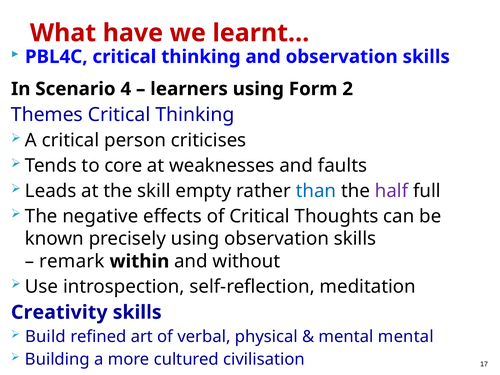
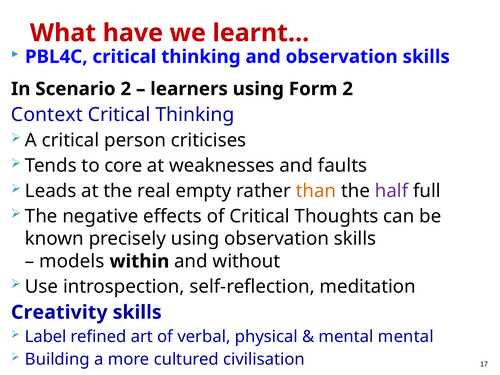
Scenario 4: 4 -> 2 (126, 89)
Themes: Themes -> Context (47, 115)
skill: skill -> real (154, 191)
than colour: blue -> orange (316, 191)
remark: remark -> models (72, 261)
Build: Build -> Label (46, 337)
